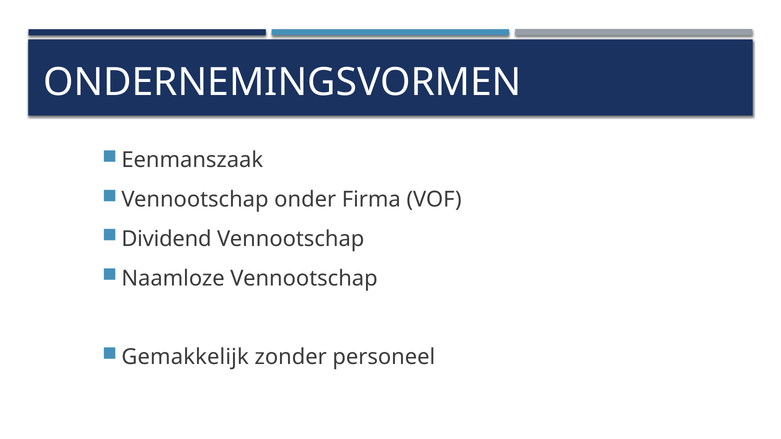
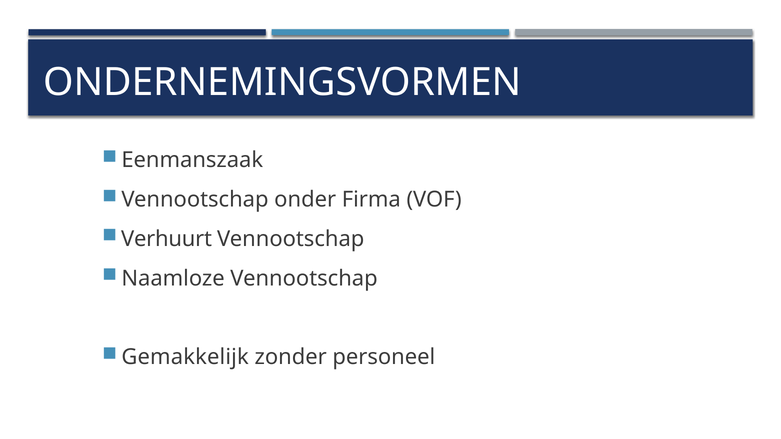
Dividend: Dividend -> Verhuurt (167, 239)
